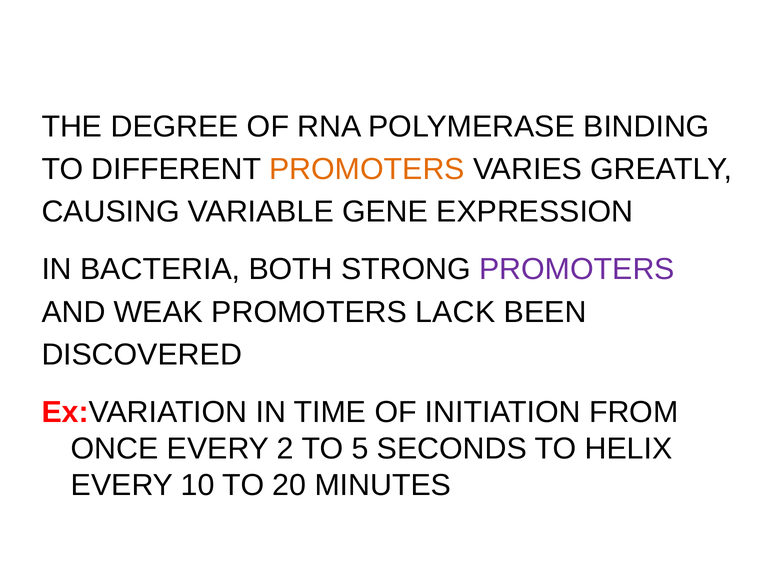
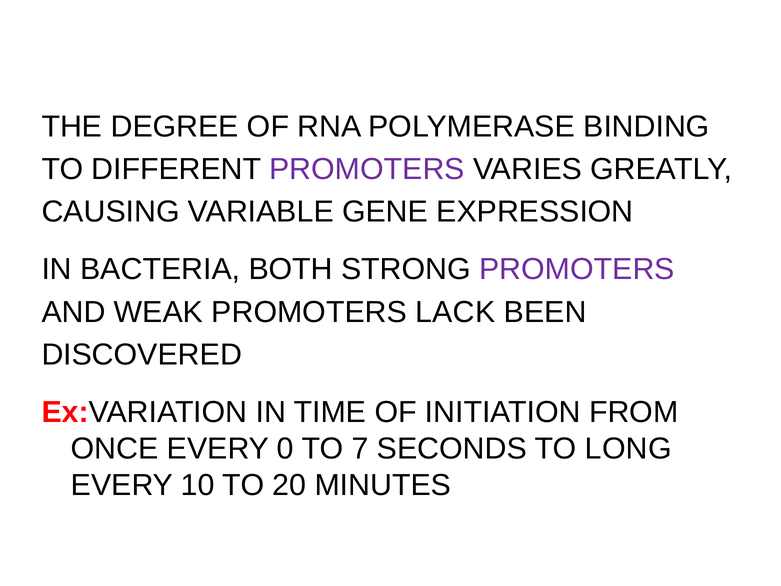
PROMOTERS colour: orange -> purple (367, 169)
2: 2 -> 0 (285, 449)
5: 5 -> 7 (360, 449)
HELIX: HELIX -> LONG (628, 449)
